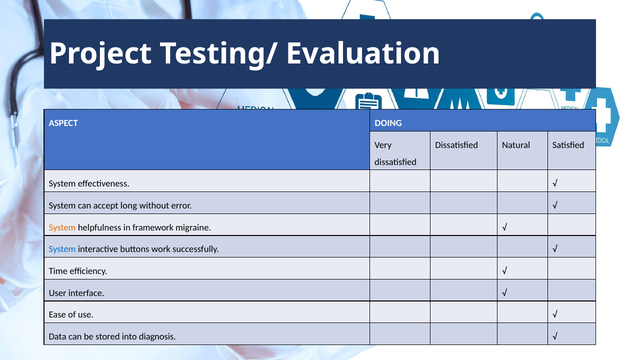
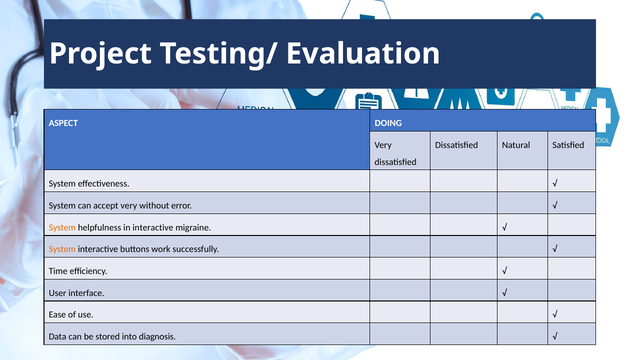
accept long: long -> very (129, 206)
in framework: framework -> interactive (153, 228)
System colour: blue -> orange (62, 249)
